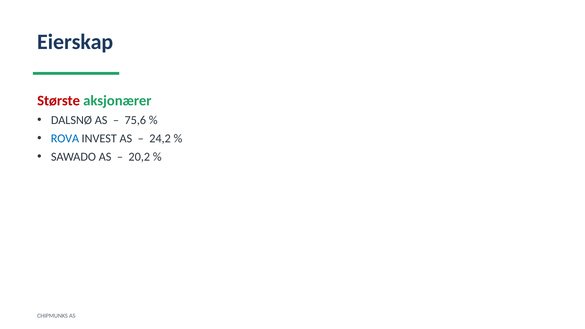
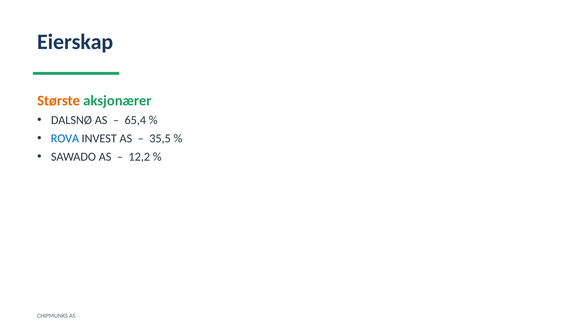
Største colour: red -> orange (59, 101)
75,6: 75,6 -> 65,4 (135, 120)
24,2: 24,2 -> 35,5 (160, 139)
20,2: 20,2 -> 12,2 (139, 157)
